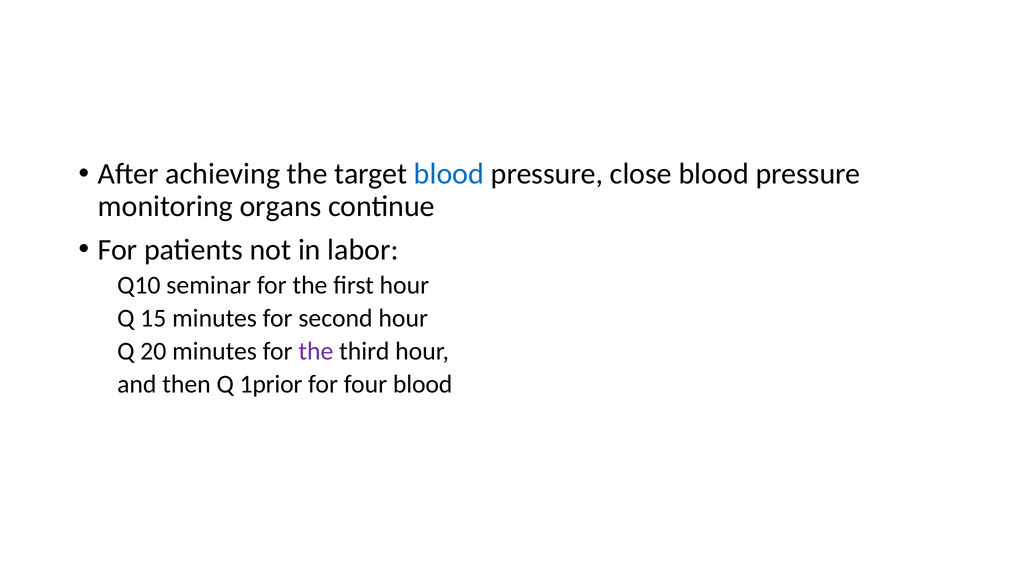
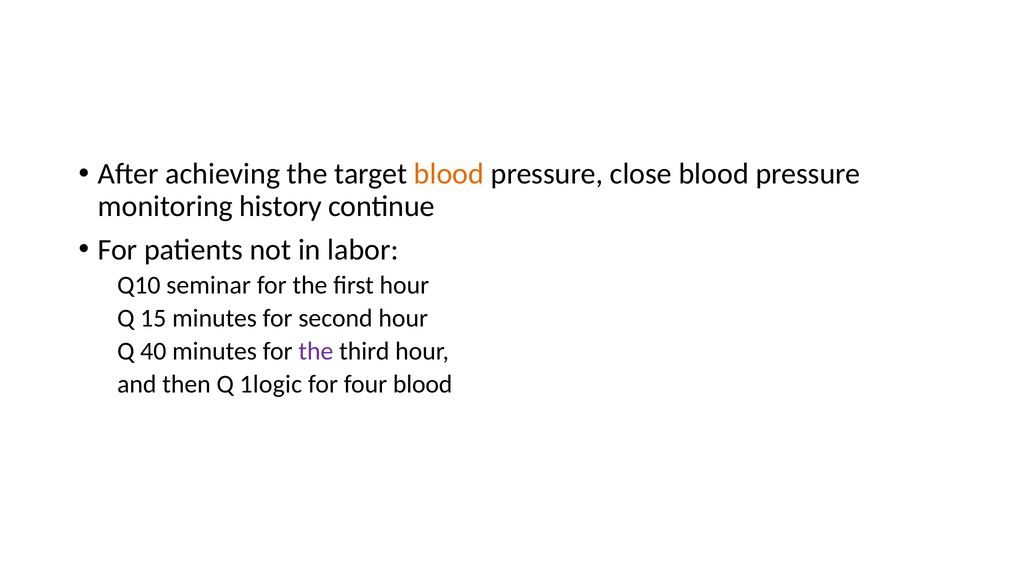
blood colour: blue -> orange (449, 174)
organs: organs -> history (281, 207)
20: 20 -> 40 (153, 352)
1prior: 1prior -> 1logic (271, 385)
